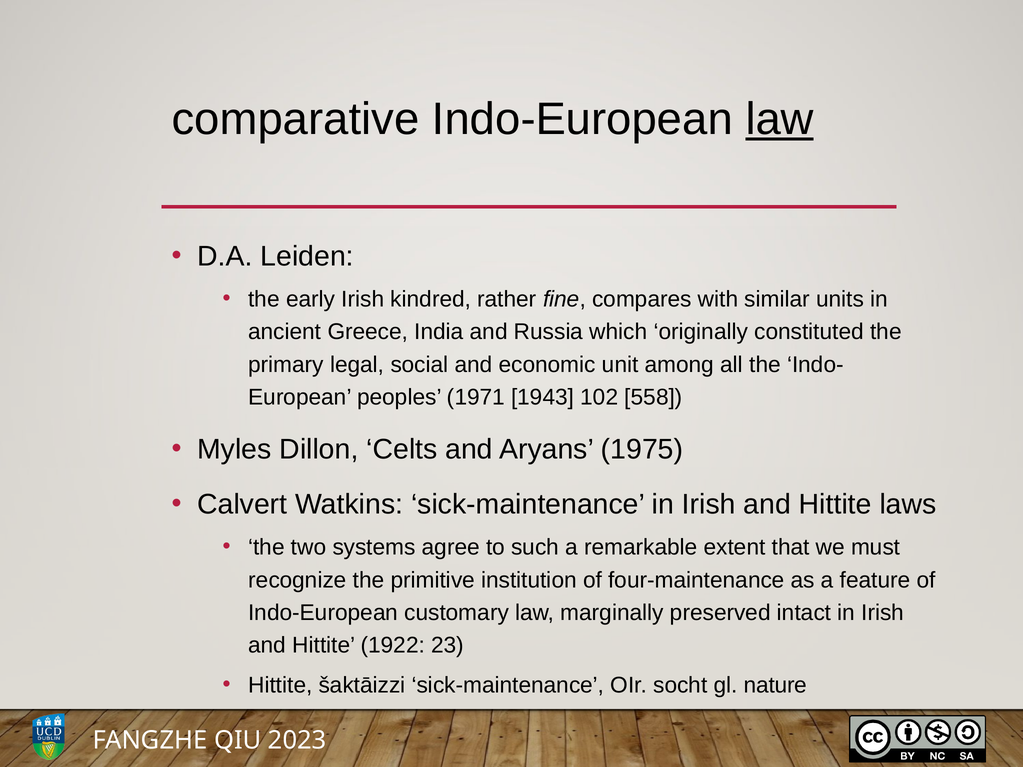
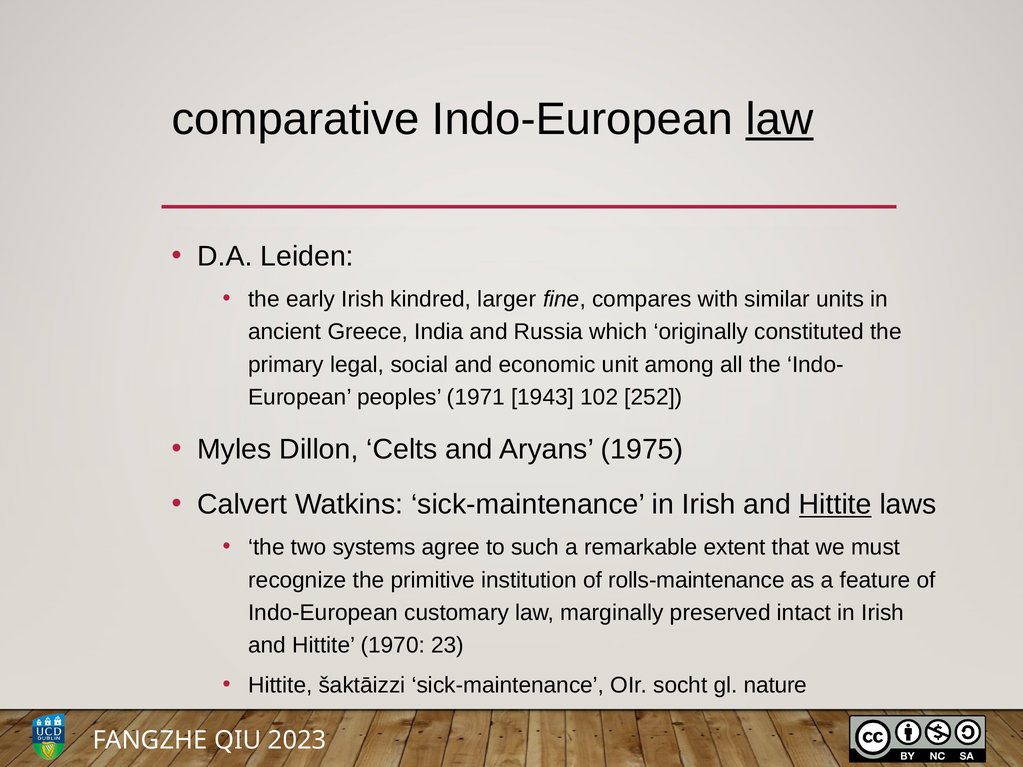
rather: rather -> larger (507, 299)
558: 558 -> 252 (653, 397)
Hittite underline: none -> present (835, 505)
four-maintenance: four-maintenance -> rolls-maintenance (696, 580)
1922: 1922 -> 1970 (393, 646)
